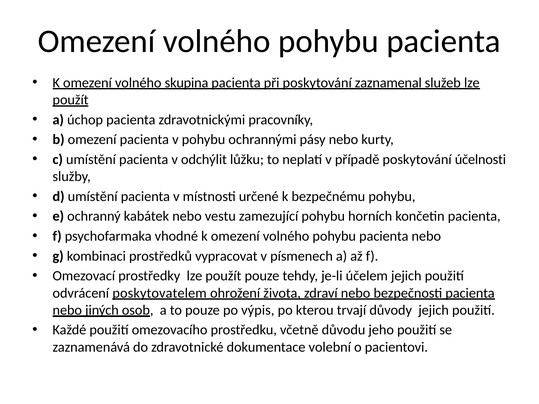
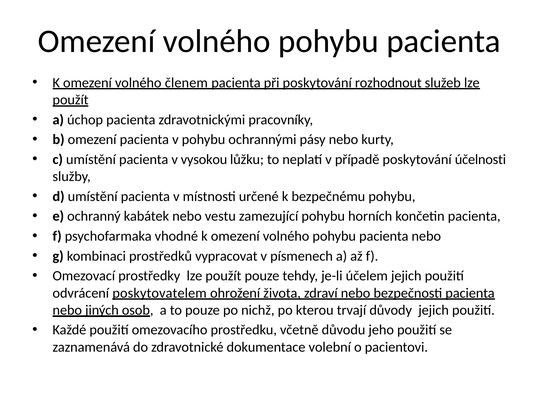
skupina: skupina -> členem (186, 83)
zaznamenal: zaznamenal -> rozhodnout (388, 83)
odchýlit: odchýlit -> vysokou (204, 160)
výpis: výpis -> nichž (258, 310)
